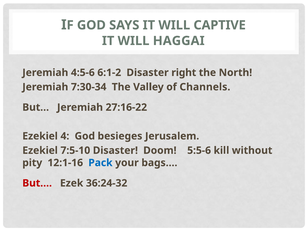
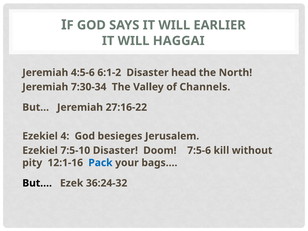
CAPTIVE: CAPTIVE -> EARLIER (220, 25)
right: right -> head (184, 73)
5:5-6: 5:5-6 -> 7:5-6 (199, 150)
But… colour: red -> black (37, 183)
